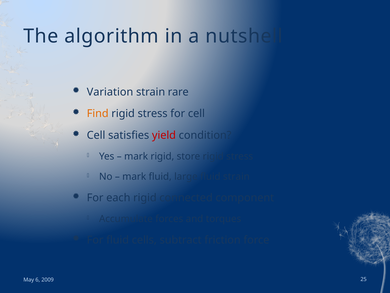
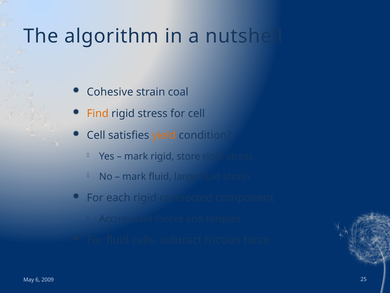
Variation: Variation -> Cohesive (110, 92)
rare: rare -> coal (178, 92)
yield colour: red -> orange (164, 135)
